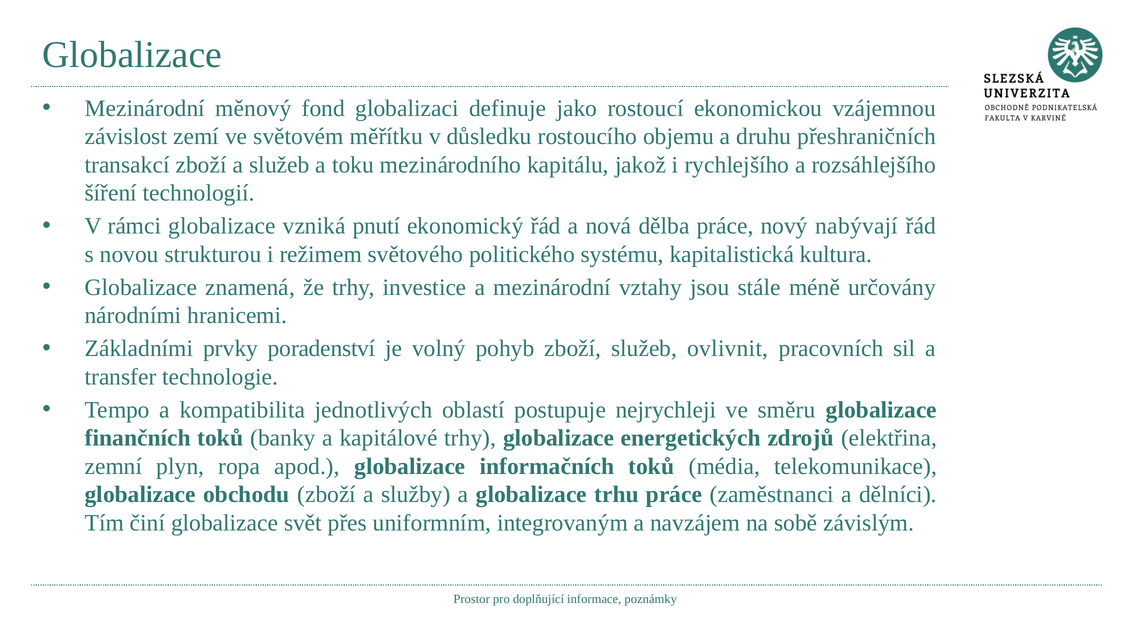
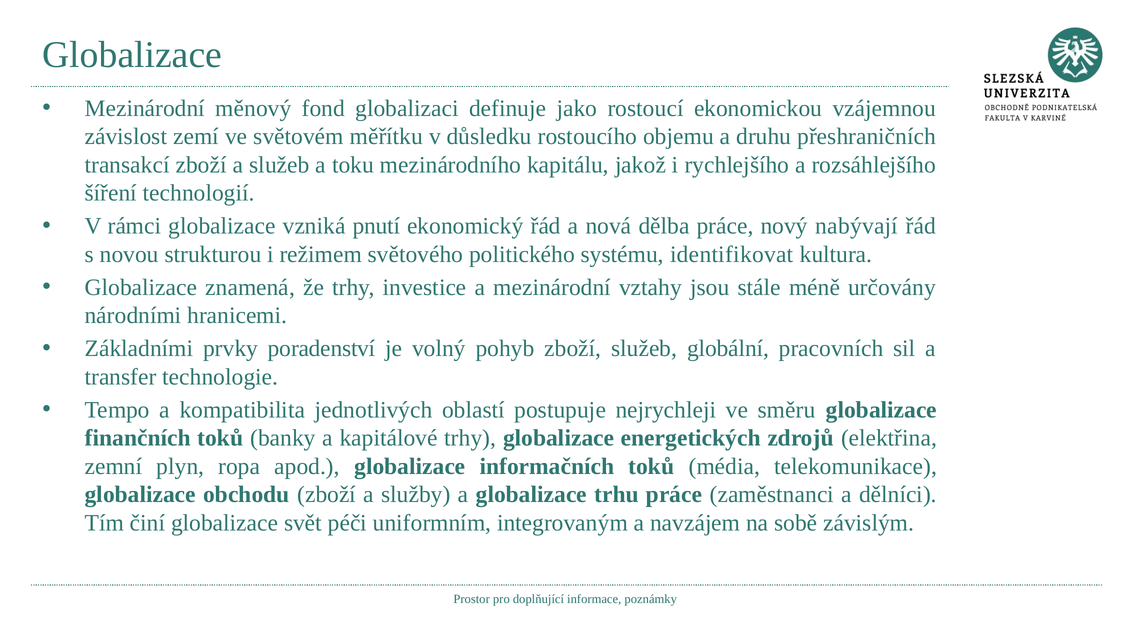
kapitalistická: kapitalistická -> identifikovat (732, 254)
ovlivnit: ovlivnit -> globální (728, 349)
přes: přes -> péči (347, 523)
